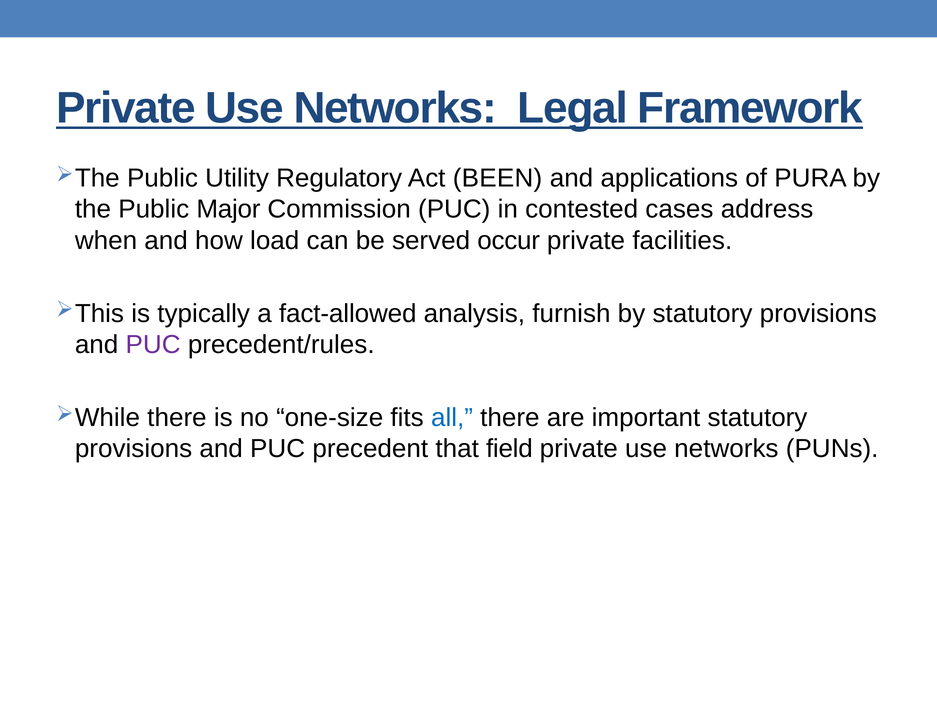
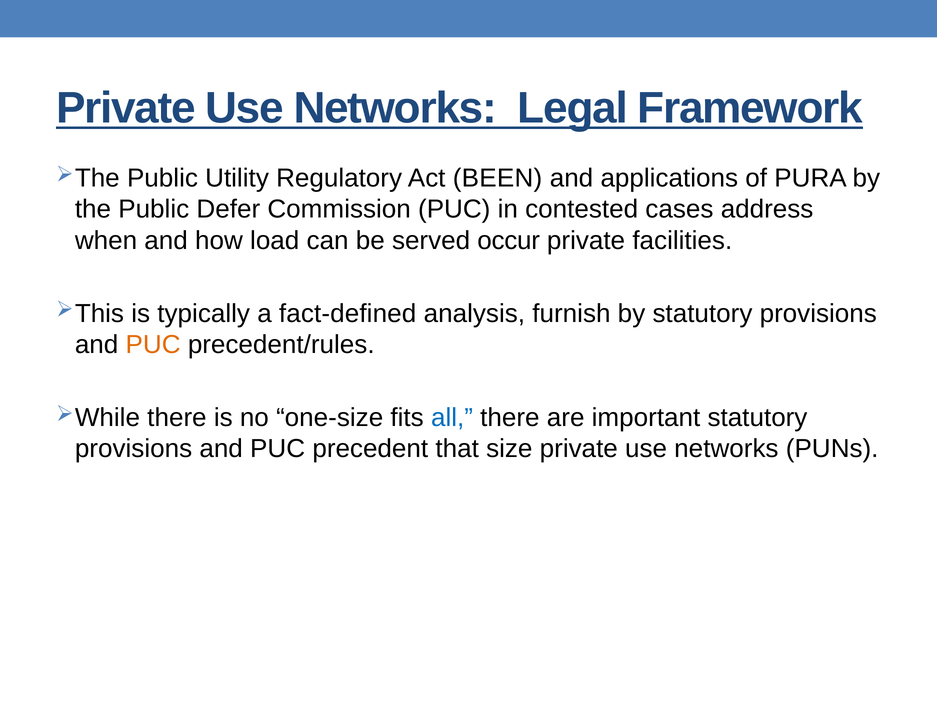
Major: Major -> Defer (228, 210)
fact-allowed: fact-allowed -> fact-defined (348, 314)
PUC colour: purple -> orange (153, 345)
field: field -> size (509, 449)
